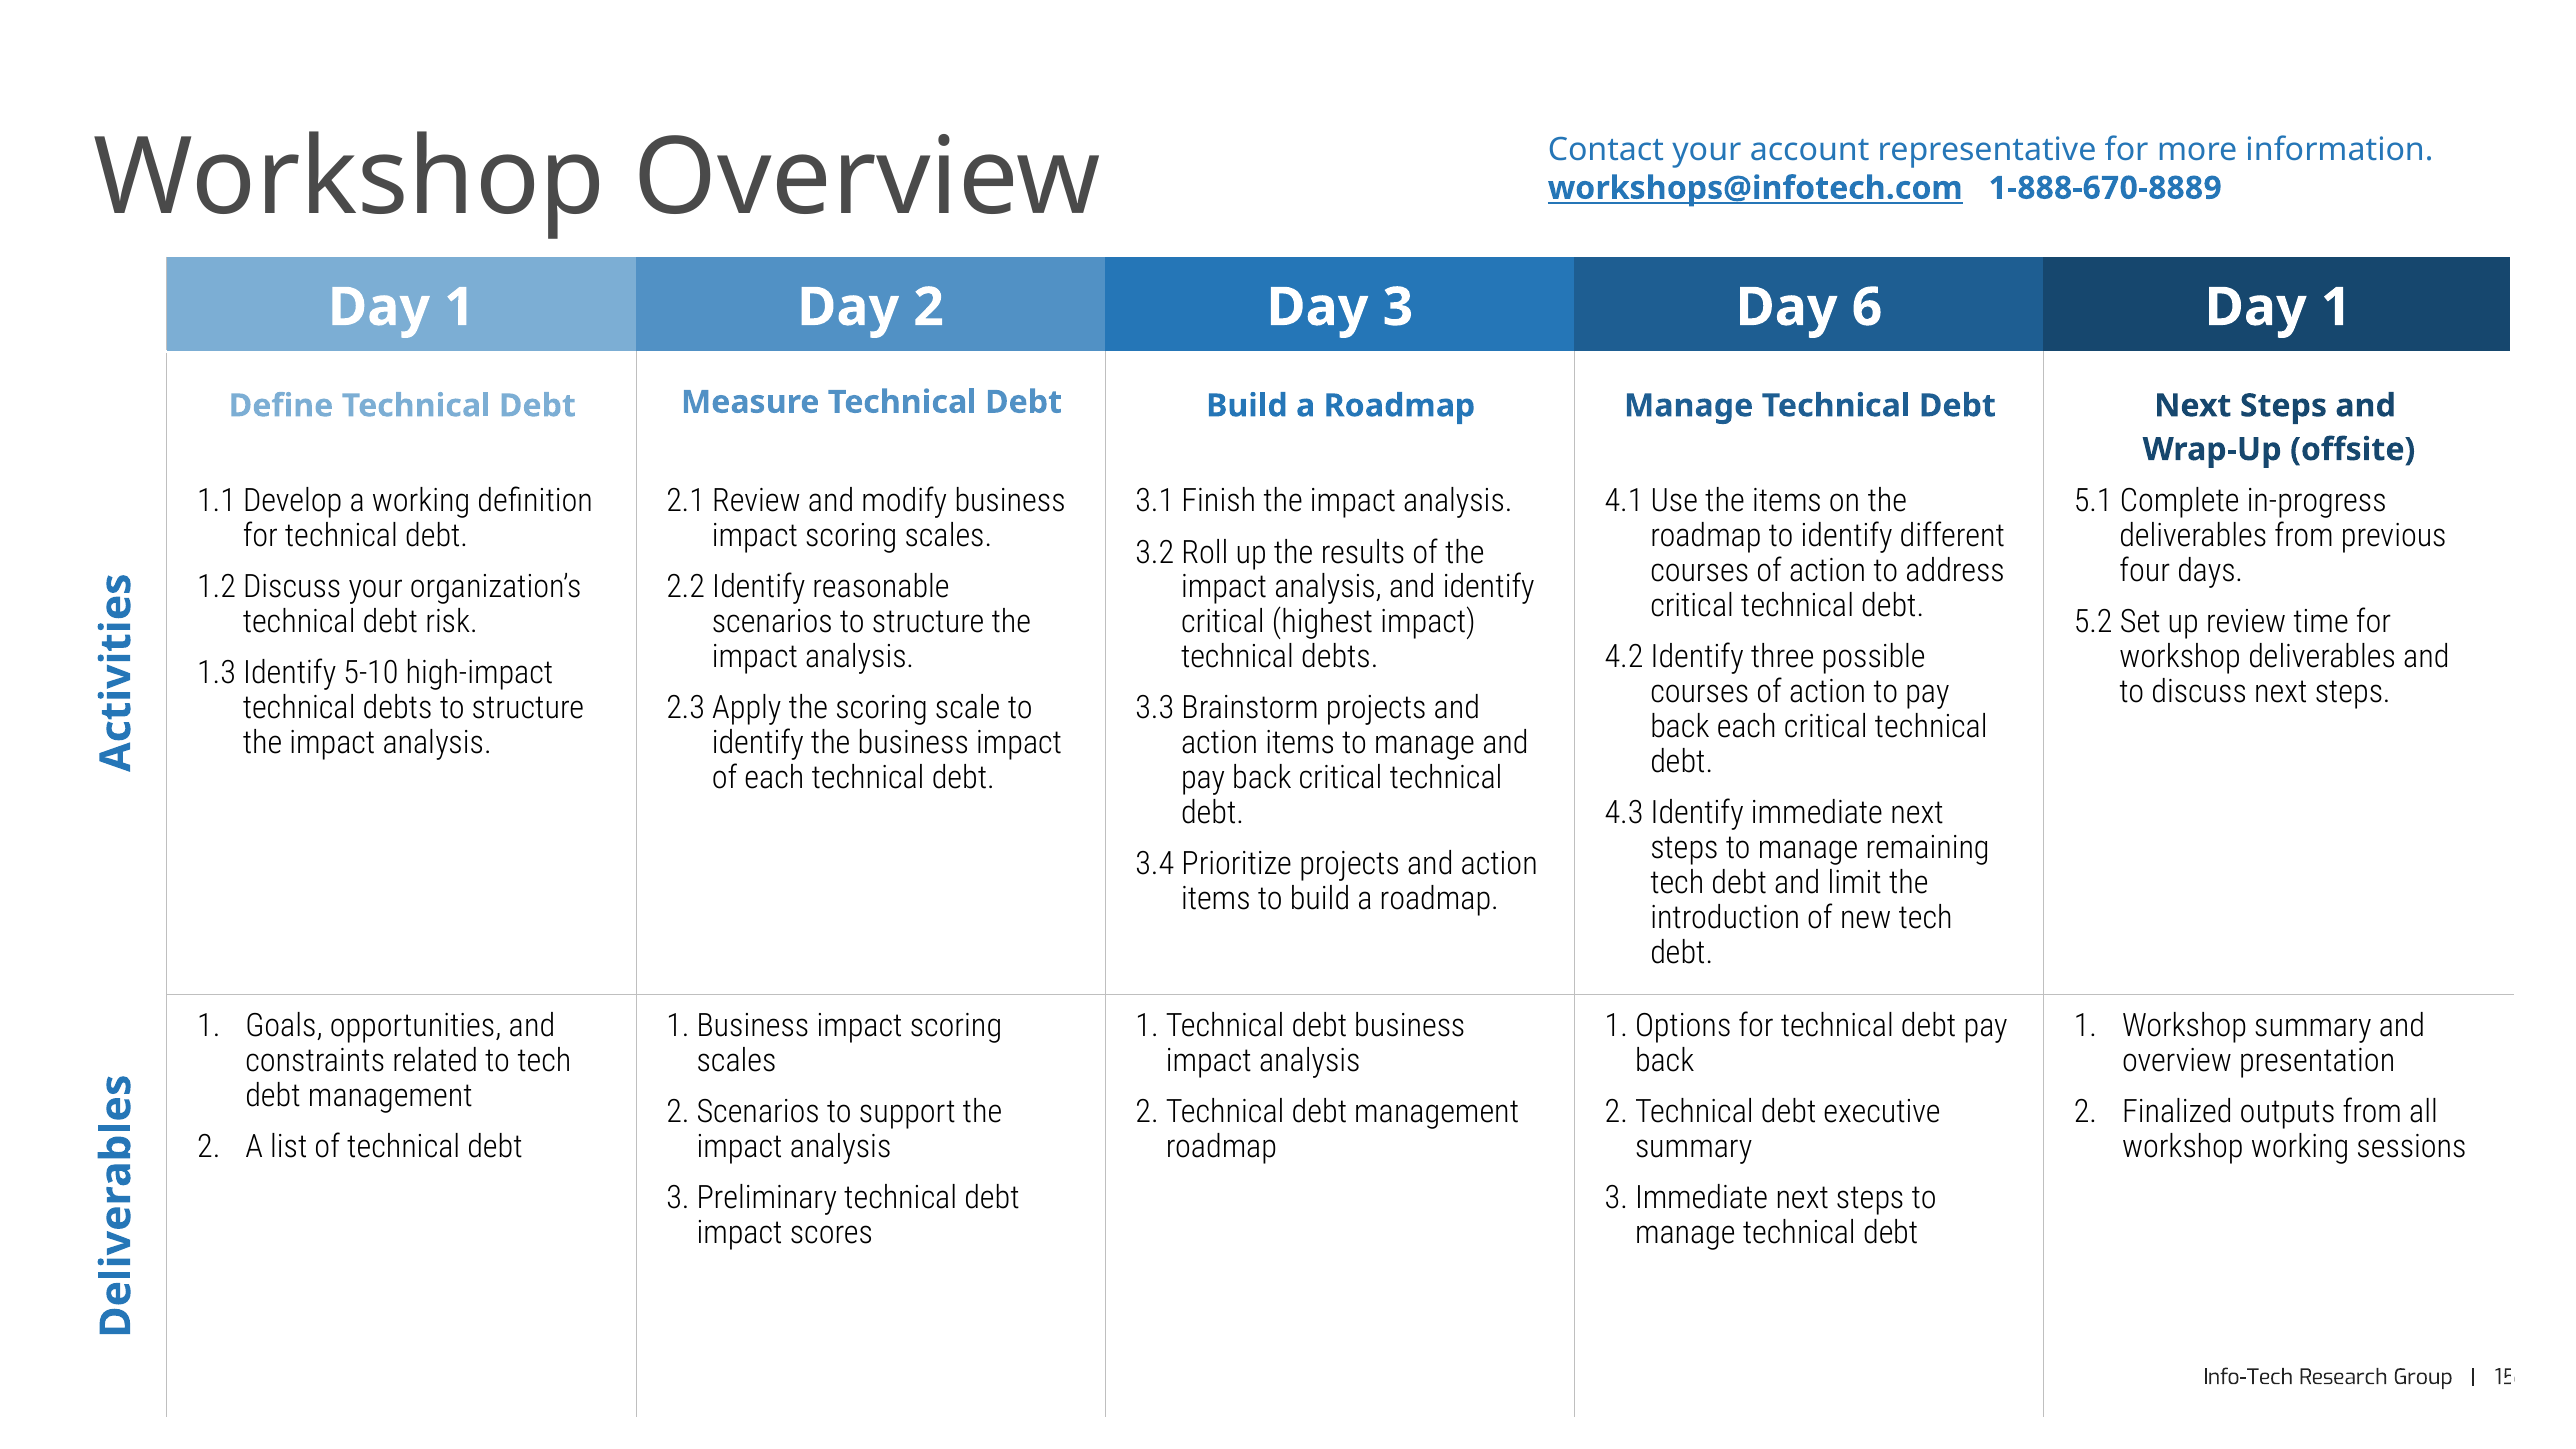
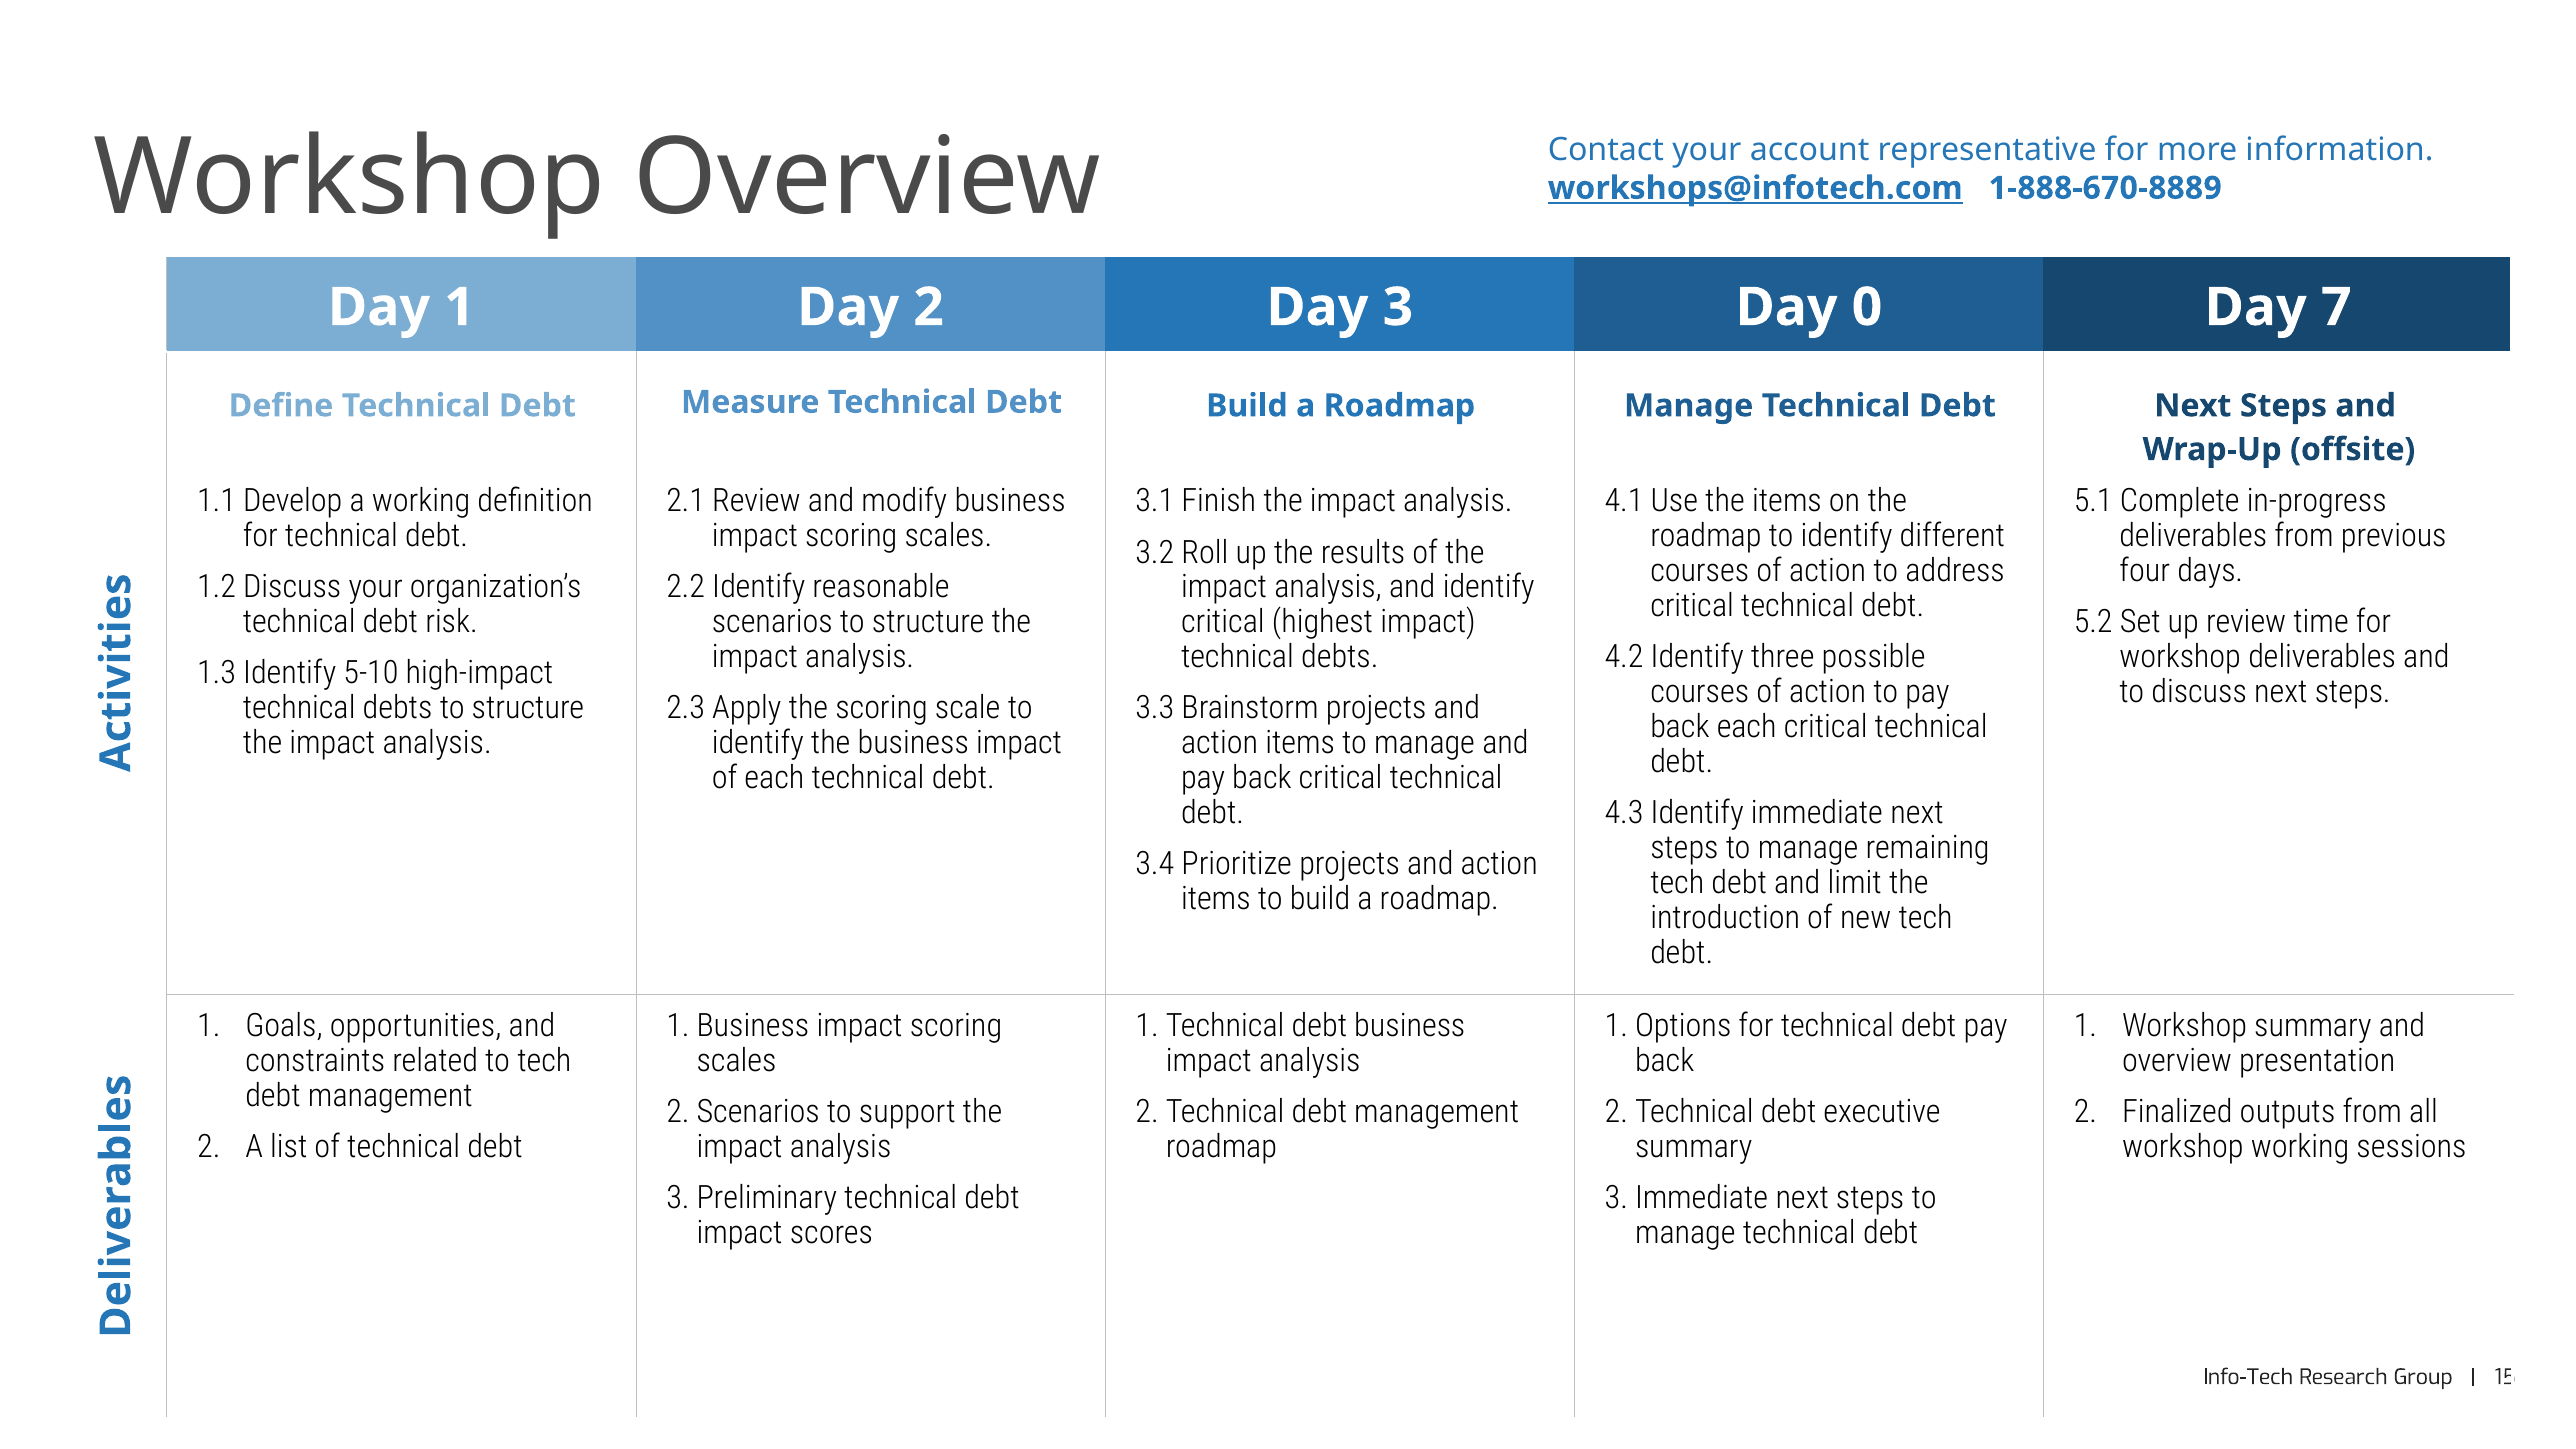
6: 6 -> 0 (1867, 307)
1: 1 -> 7 (2336, 307)
